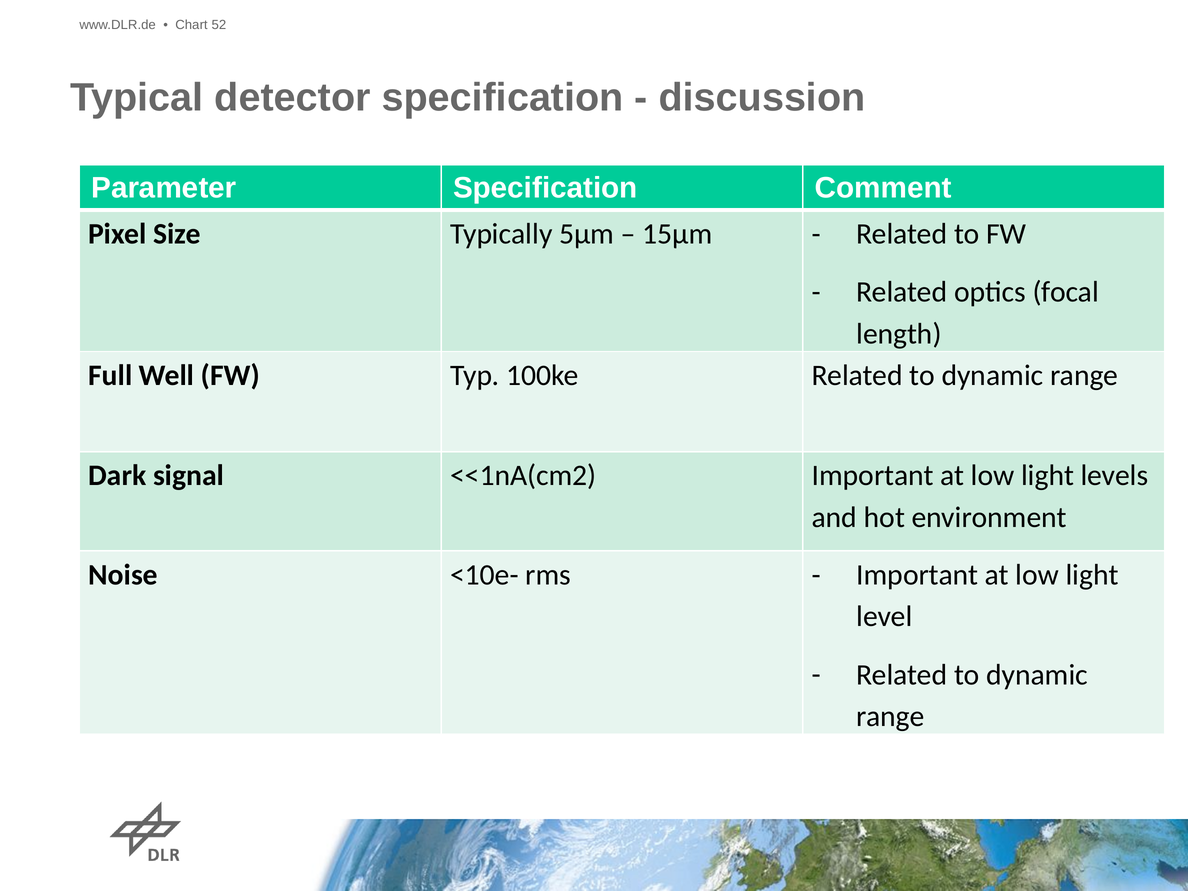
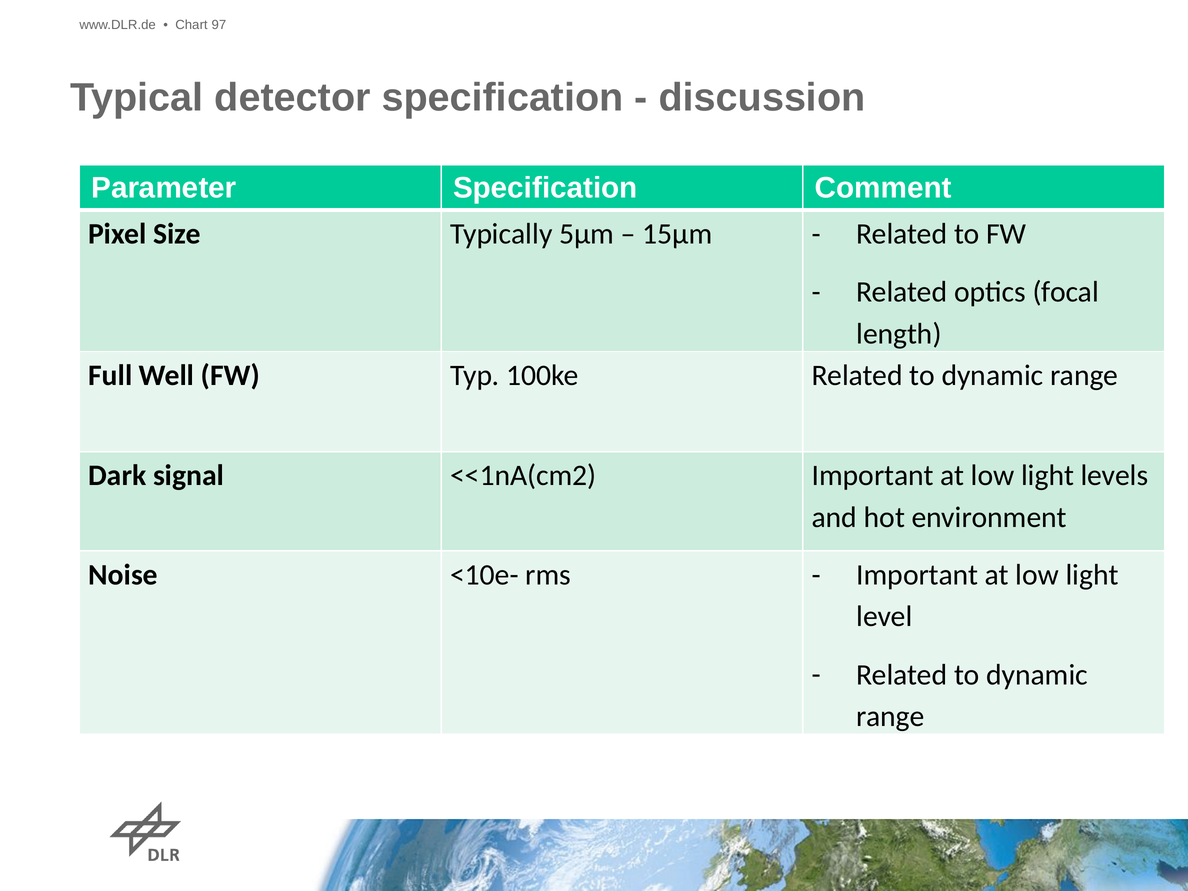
52: 52 -> 97 (219, 25)
